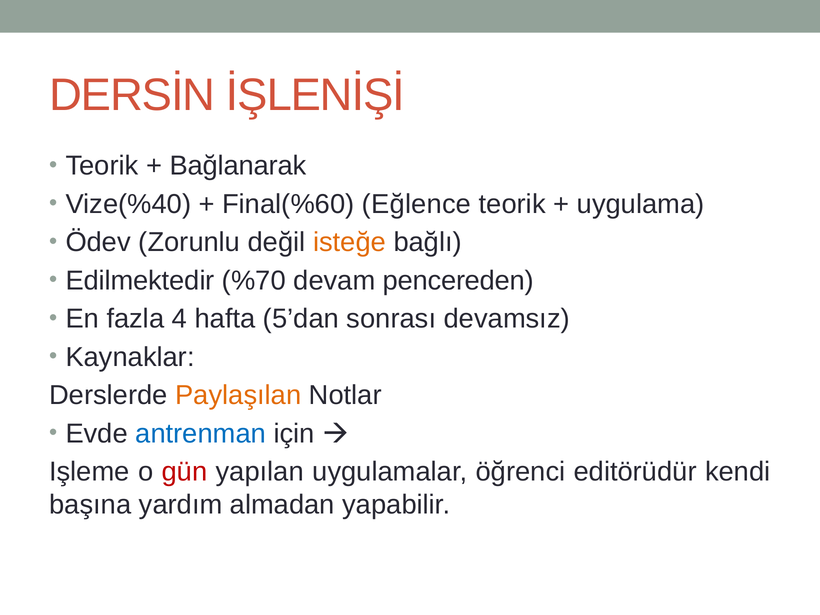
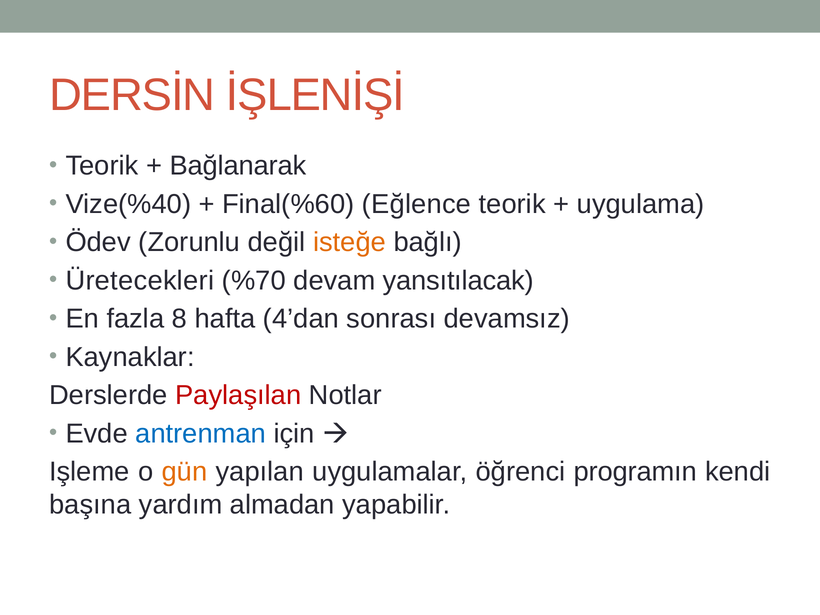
Edilmektedir: Edilmektedir -> Üretecekleri (140, 281)
pencereden: pencereden -> yansıtılacak (458, 281)
4: 4 -> 8 (180, 319)
5’dan: 5’dan -> 4’dan (301, 319)
Paylaşılan colour: orange -> red (238, 395)
gün colour: red -> orange (184, 472)
editörüdür: editörüdür -> programın (635, 472)
